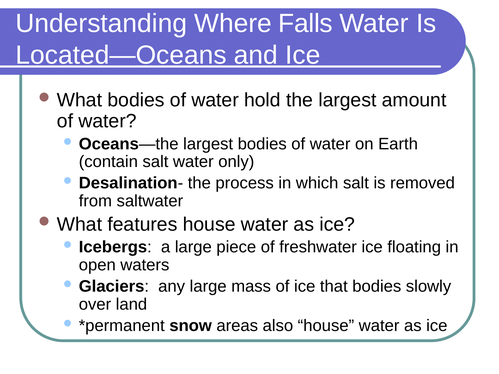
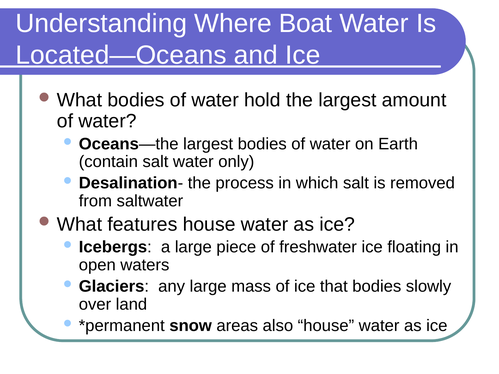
Falls: Falls -> Boat (306, 23)
